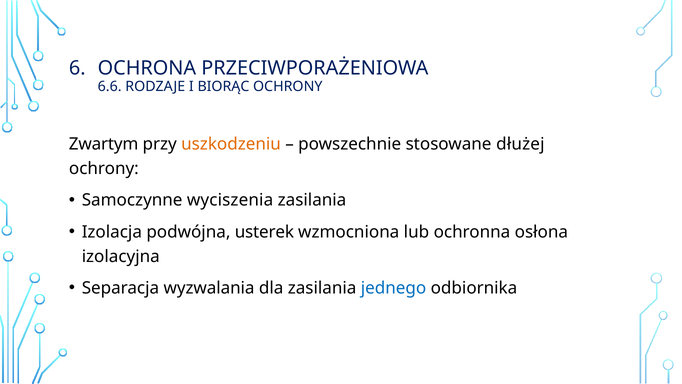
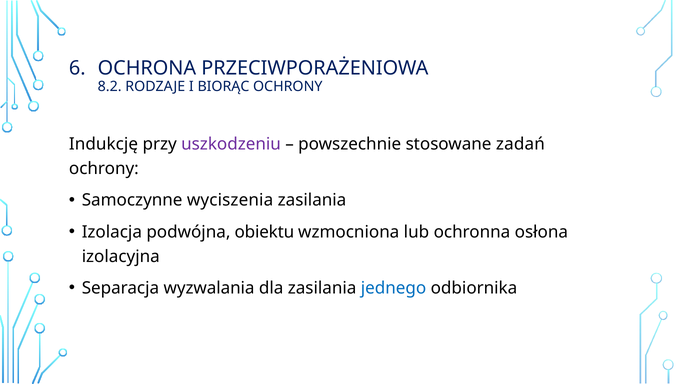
6.6: 6.6 -> 8.2 (110, 87)
Zwartym: Zwartym -> Indukcję (104, 144)
uszkodzeniu colour: orange -> purple (231, 144)
dłużej: dłużej -> zadań (520, 144)
usterek: usterek -> obiektu (264, 232)
